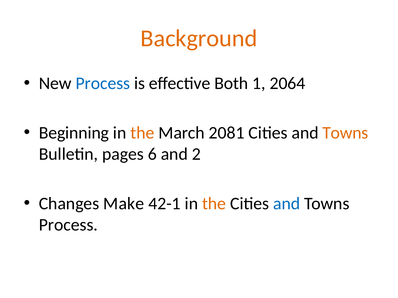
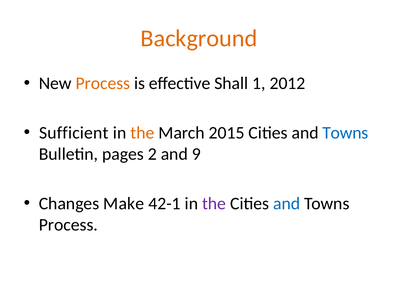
Process colour: blue -> orange (103, 83)
Both: Both -> Shall (231, 83)
2064: 2064 -> 2012 (287, 83)
Beginning: Beginning -> Sufficient (74, 133)
2081: 2081 -> 2015 (227, 133)
Towns colour: orange -> blue (345, 133)
6: 6 -> 2 (152, 154)
2: 2 -> 9 (196, 154)
the colour: orange -> purple (214, 204)
